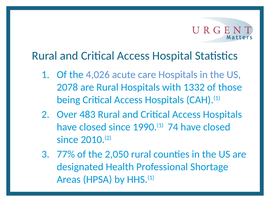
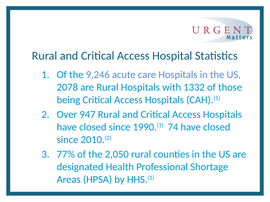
4,026: 4,026 -> 9,246 (98, 75)
483: 483 -> 947 (87, 115)
